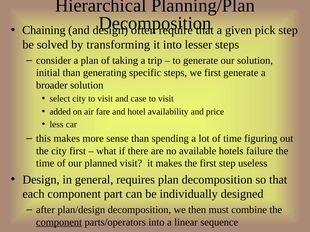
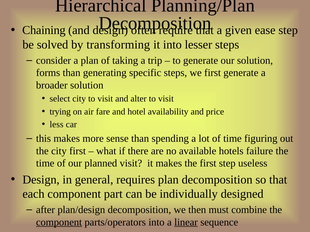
pick: pick -> ease (265, 30)
initial: initial -> forms (48, 73)
case: case -> alter (139, 99)
added: added -> trying (60, 112)
linear underline: none -> present (186, 223)
